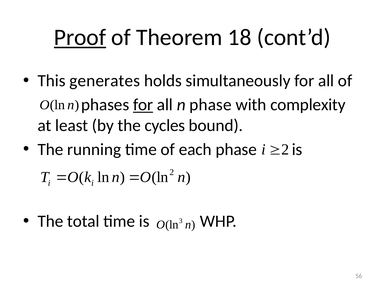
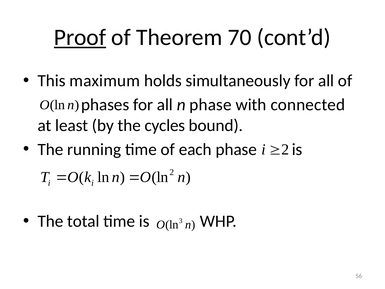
18: 18 -> 70 (240, 37)
generates: generates -> maximum (105, 81)
for underline: present -> none (143, 105)
complexity: complexity -> connected (308, 105)
